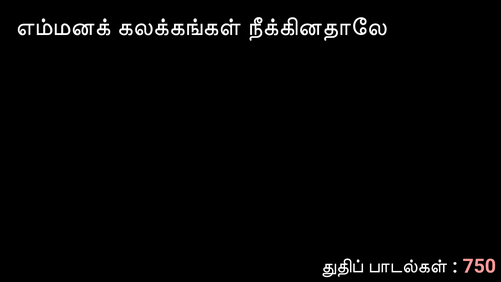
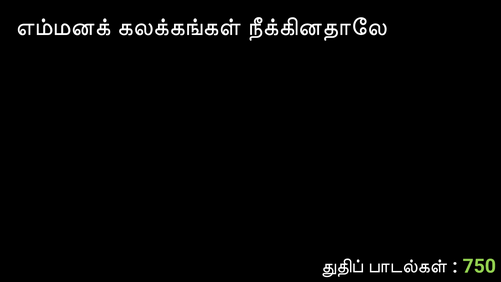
750 colour: pink -> light green (479, 266)
